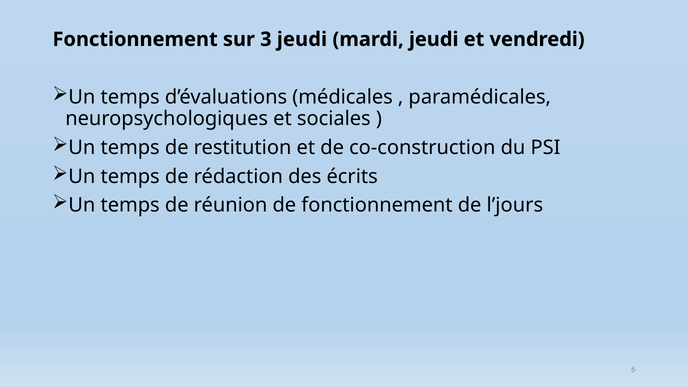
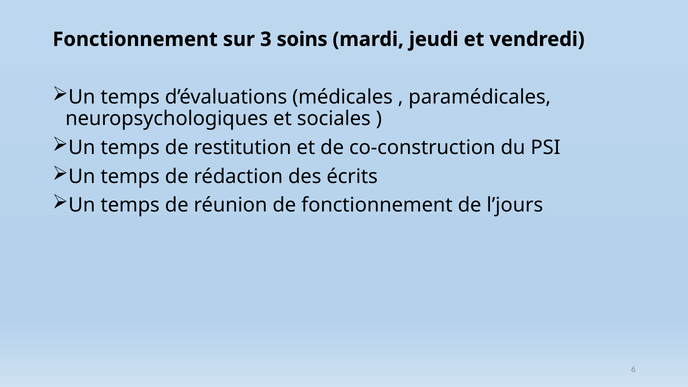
3 jeudi: jeudi -> soins (302, 39)
